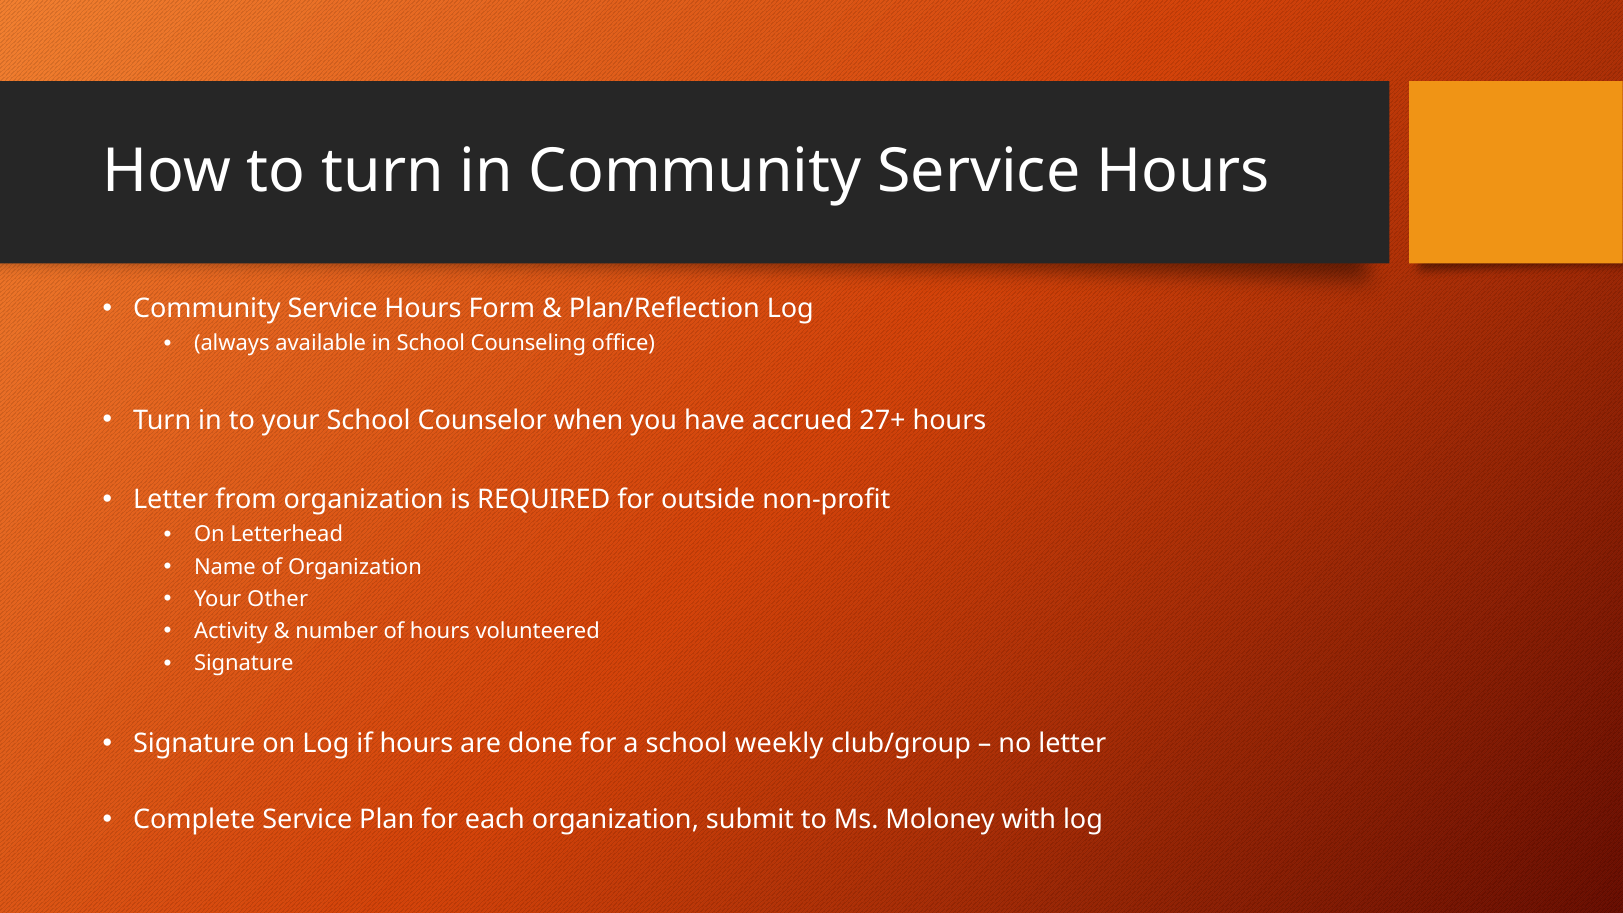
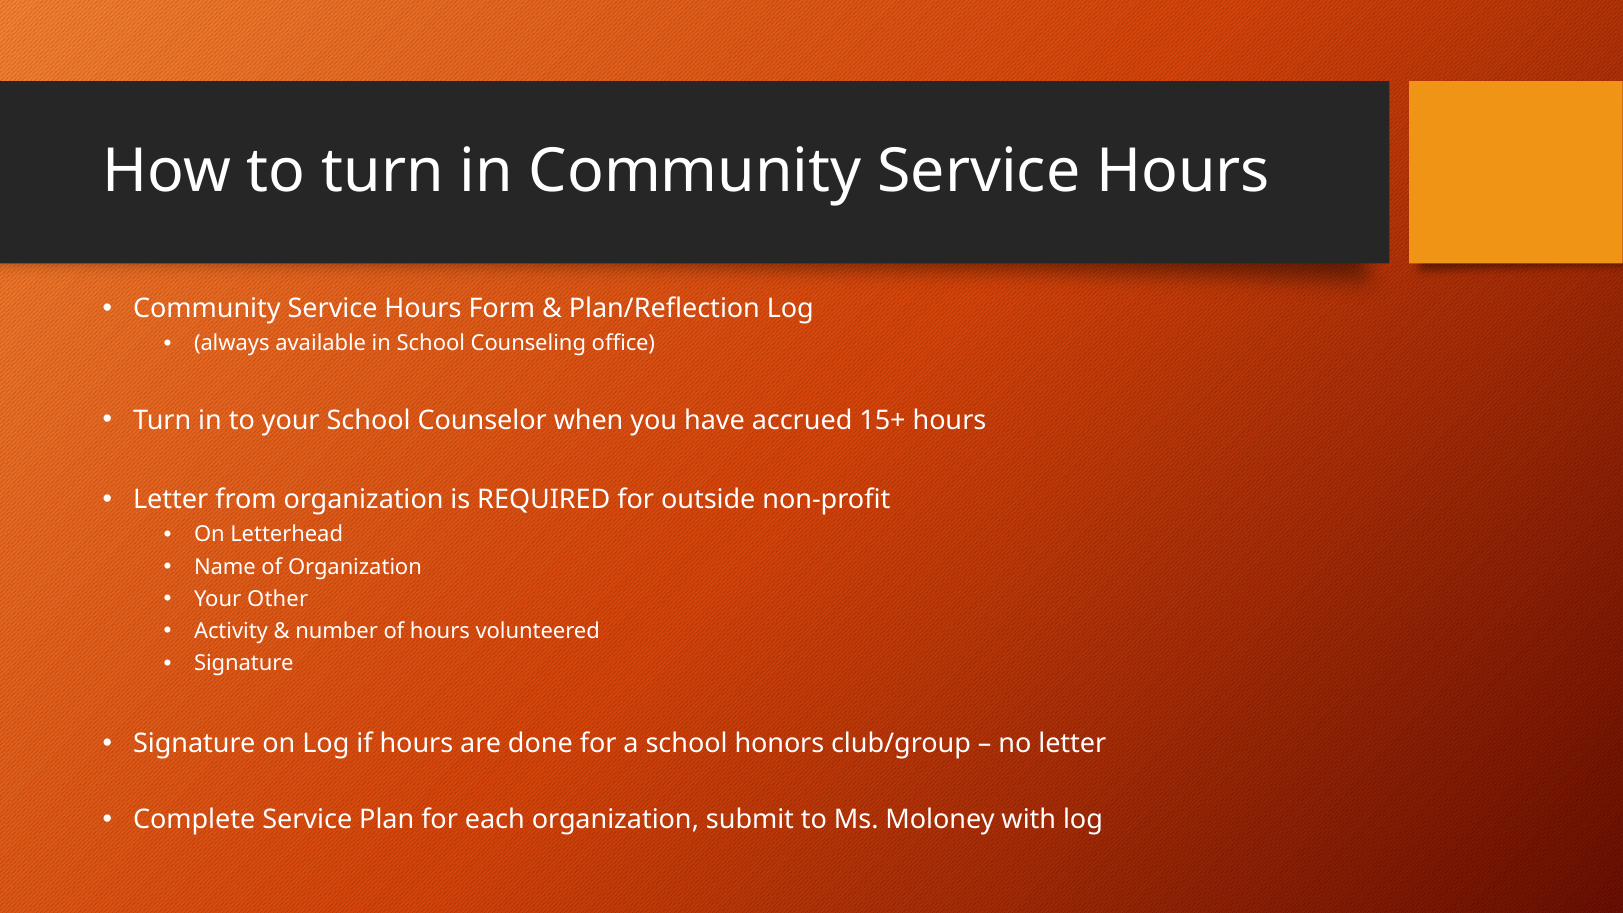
27+: 27+ -> 15+ (882, 420)
weekly: weekly -> honors (779, 744)
